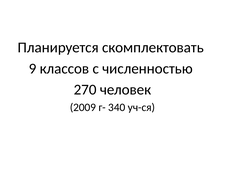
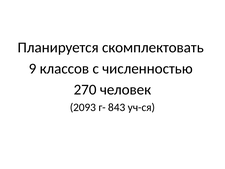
2009: 2009 -> 2093 (83, 107)
340: 340 -> 843 (117, 107)
